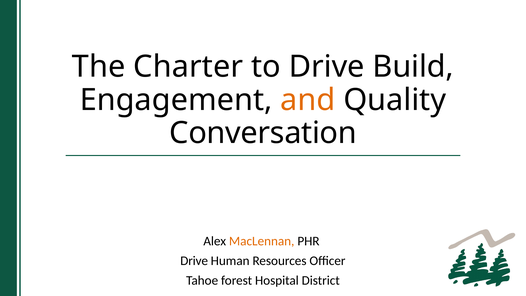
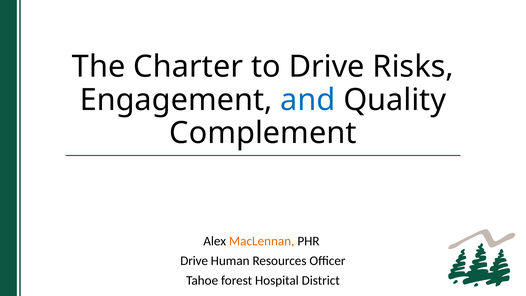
Build: Build -> Risks (413, 67)
and colour: orange -> blue (308, 100)
Conversation: Conversation -> Complement (263, 133)
